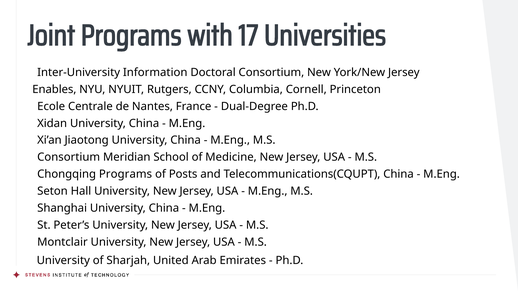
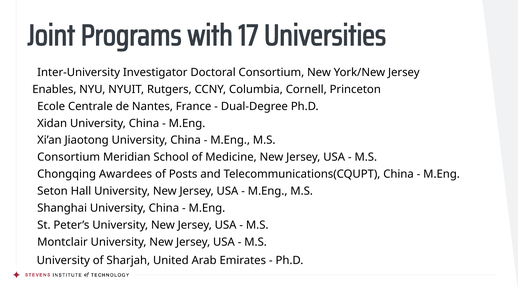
Information: Information -> Investigator (155, 72)
Chongqing Programs: Programs -> Awardees (126, 174)
